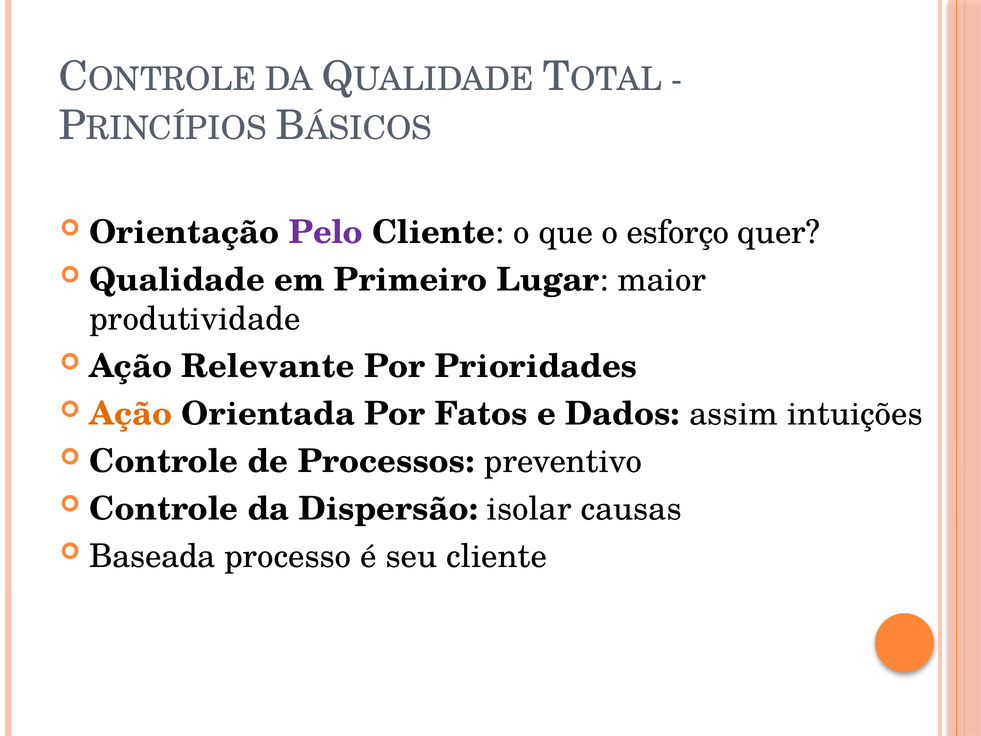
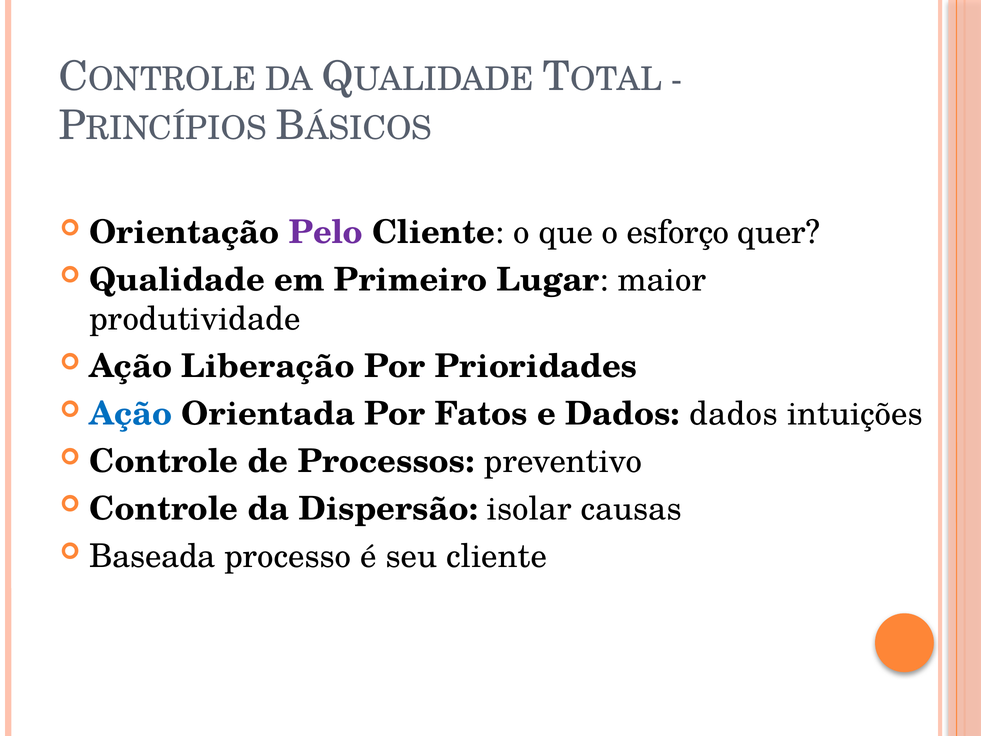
Relevante: Relevante -> Liberação (268, 366)
Ação colour: orange -> blue (131, 414)
Dados assim: assim -> dados (733, 414)
